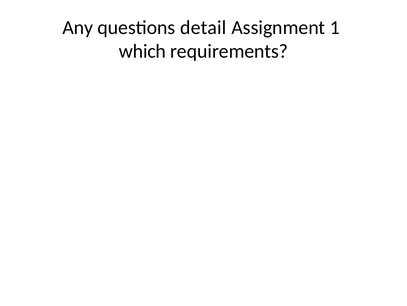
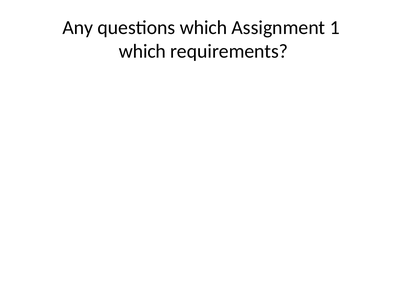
questions detail: detail -> which (203, 28)
